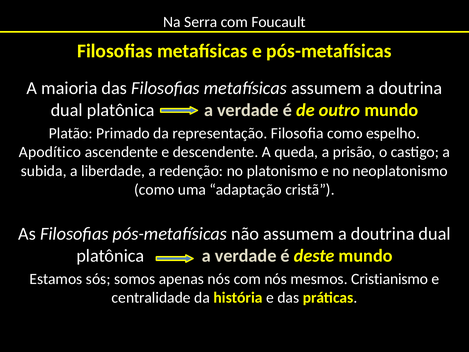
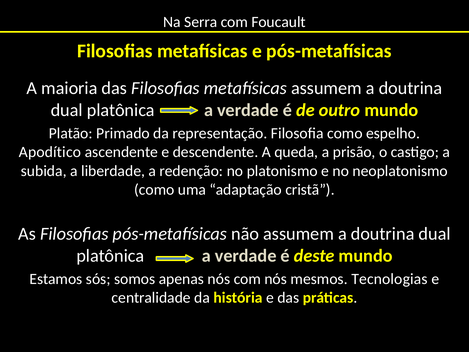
Cristianismo: Cristianismo -> Tecnologias (390, 279)
